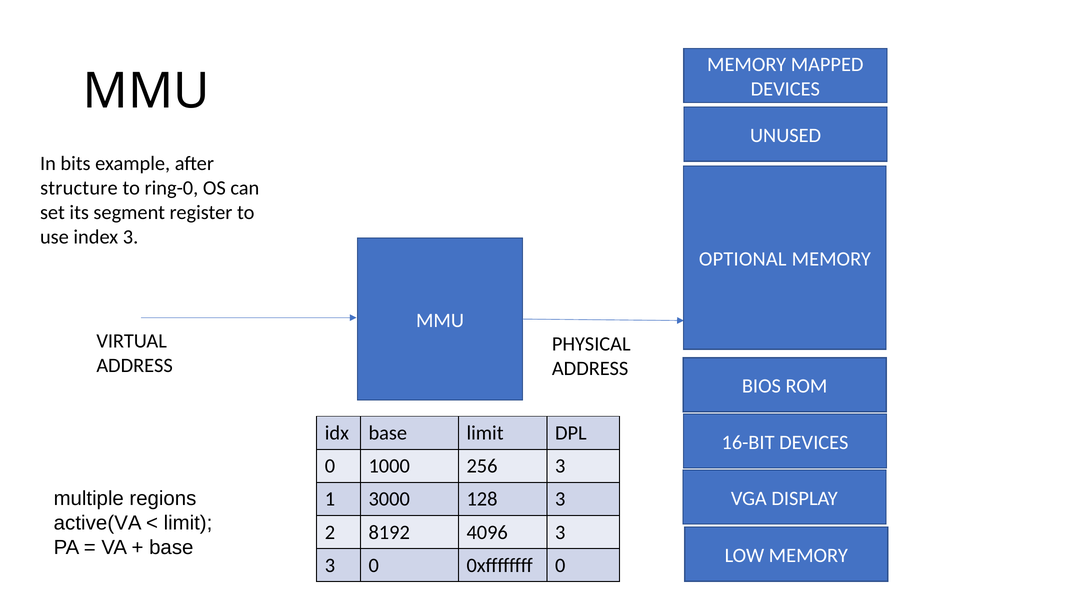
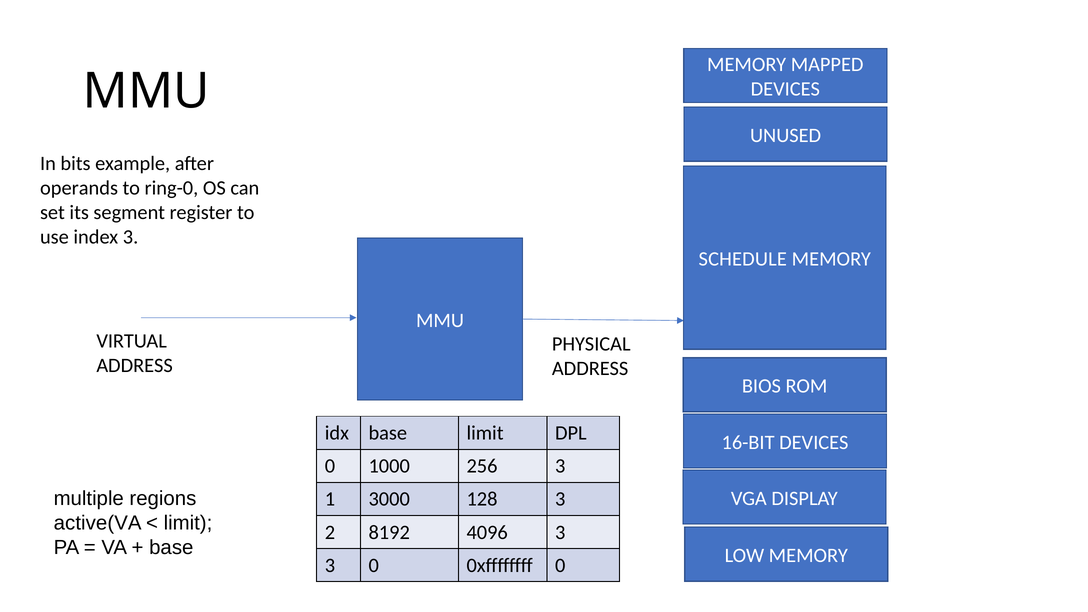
structure: structure -> operands (79, 188)
OPTIONAL: OPTIONAL -> SCHEDULE (743, 259)
